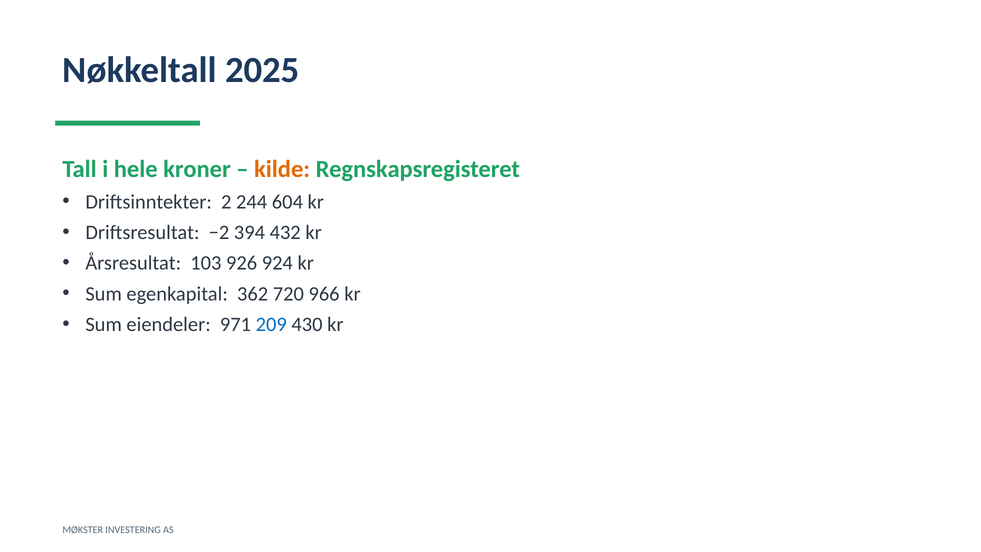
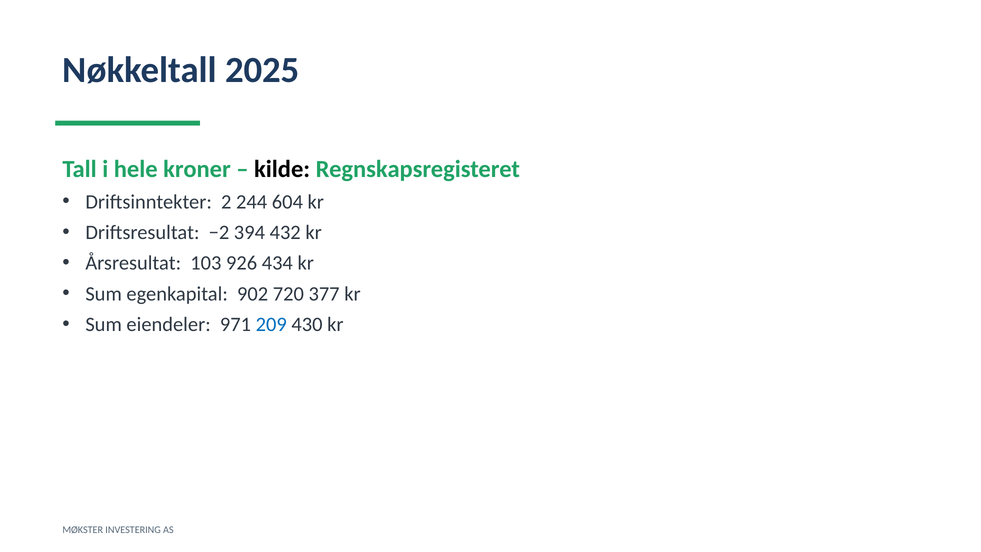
kilde colour: orange -> black (282, 169)
924: 924 -> 434 (277, 263)
362: 362 -> 902 (253, 294)
966: 966 -> 377 (324, 294)
